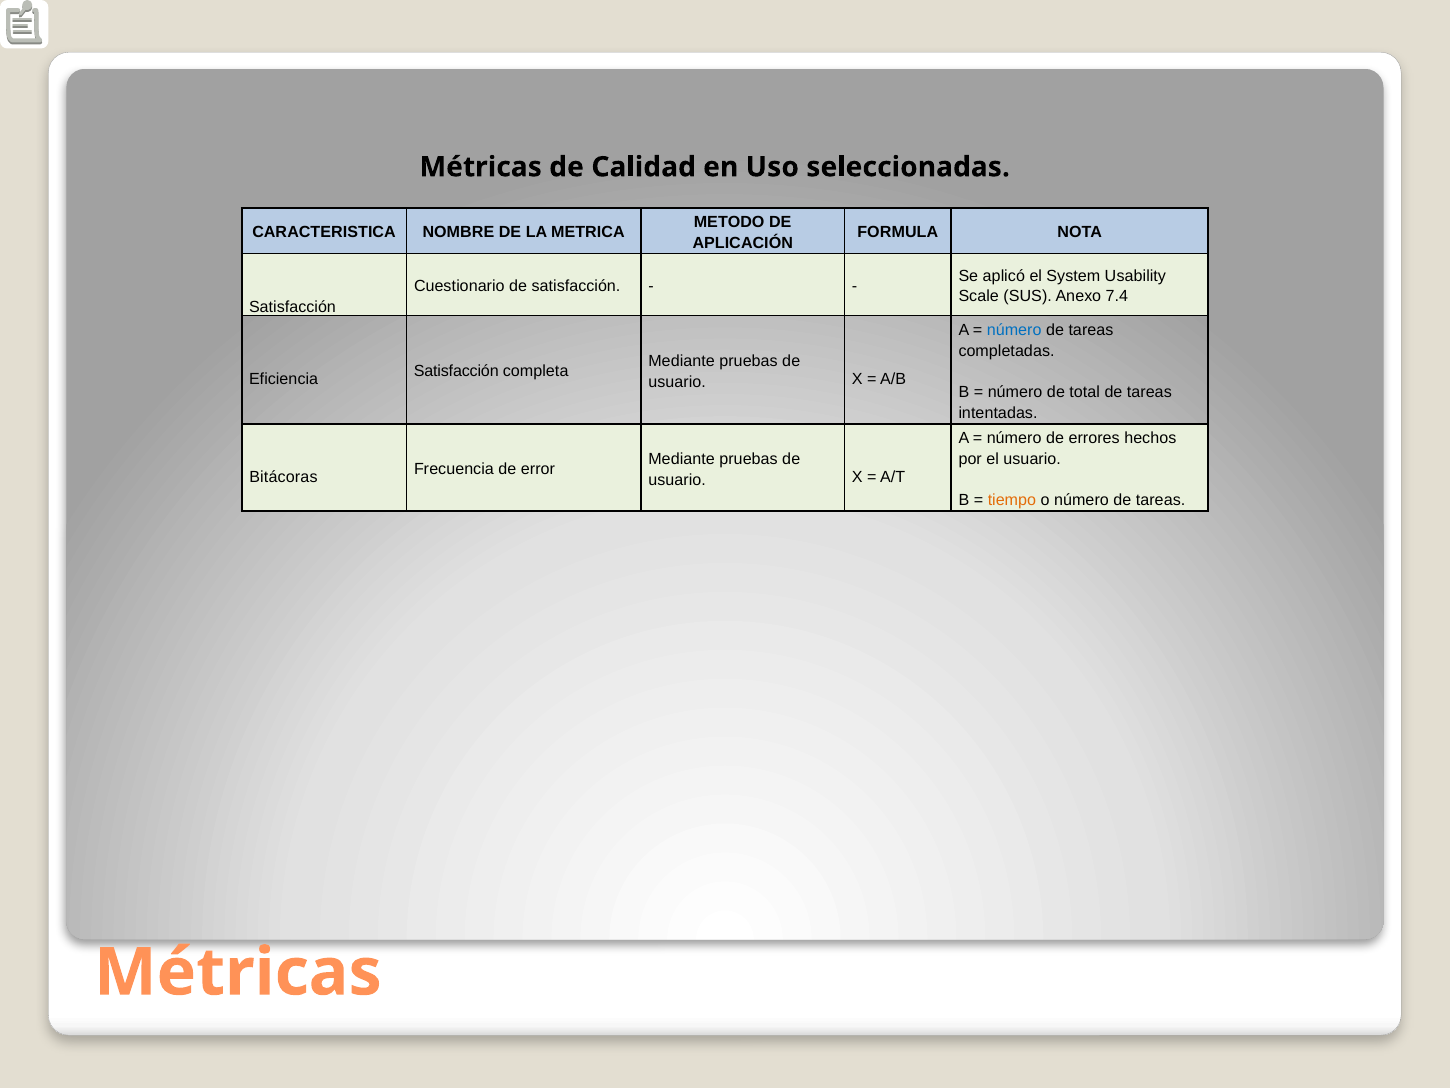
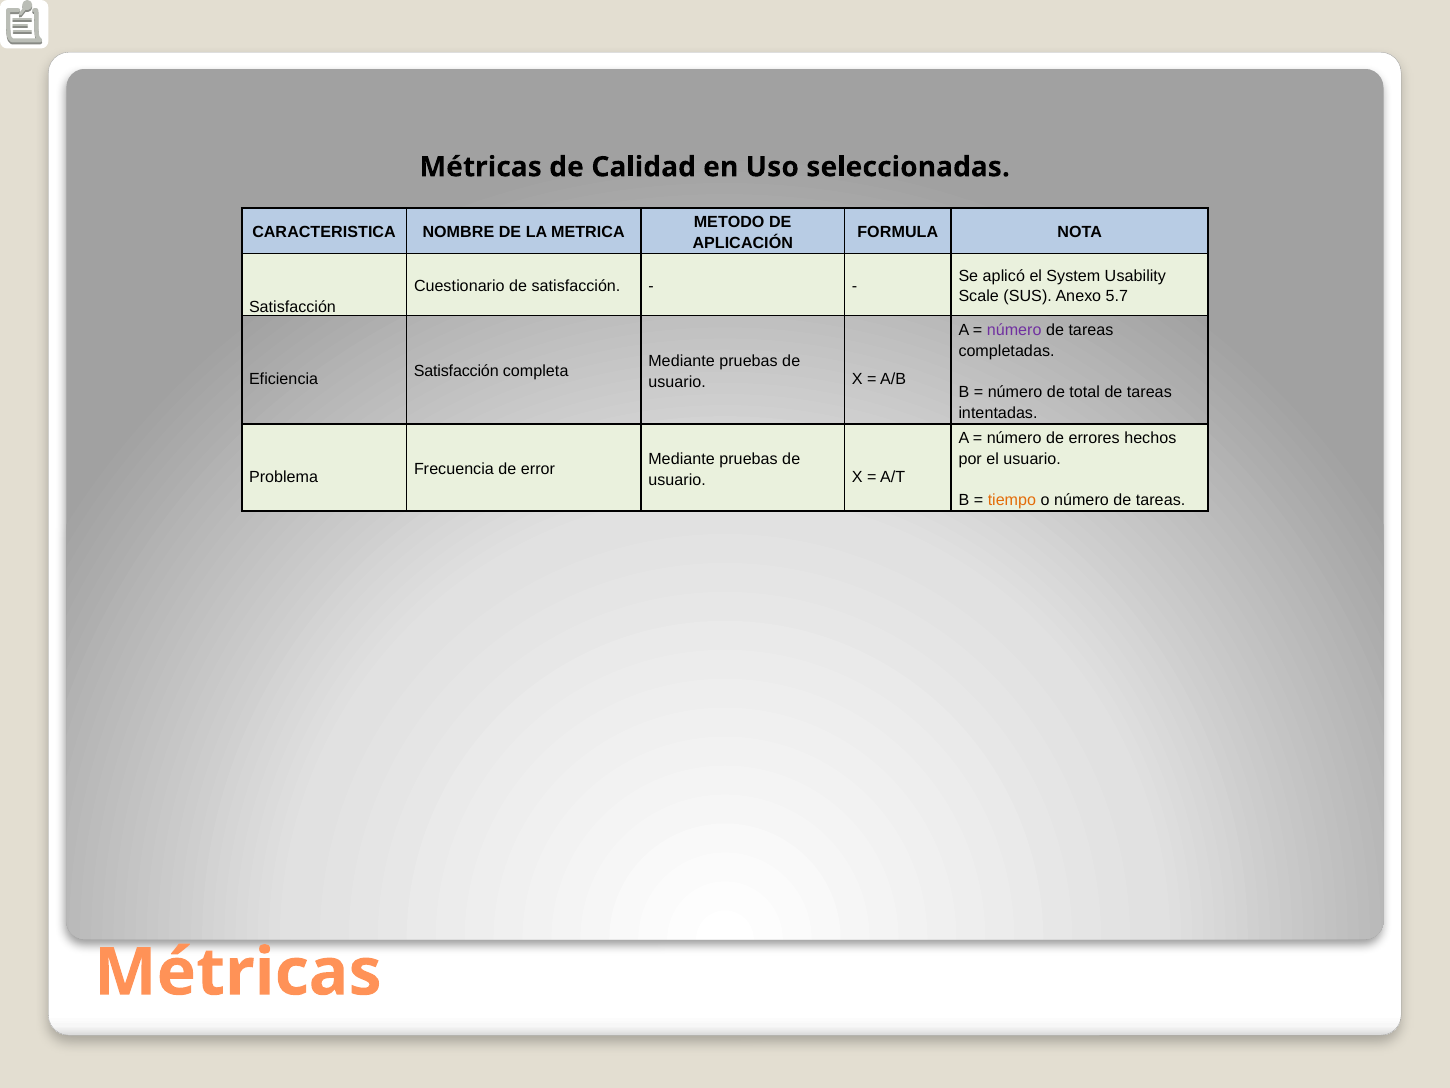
7.4: 7.4 -> 5.7 (1117, 296)
número colour: blue -> purple (1014, 330)
Bitácoras: Bitácoras -> Problema (284, 477)
